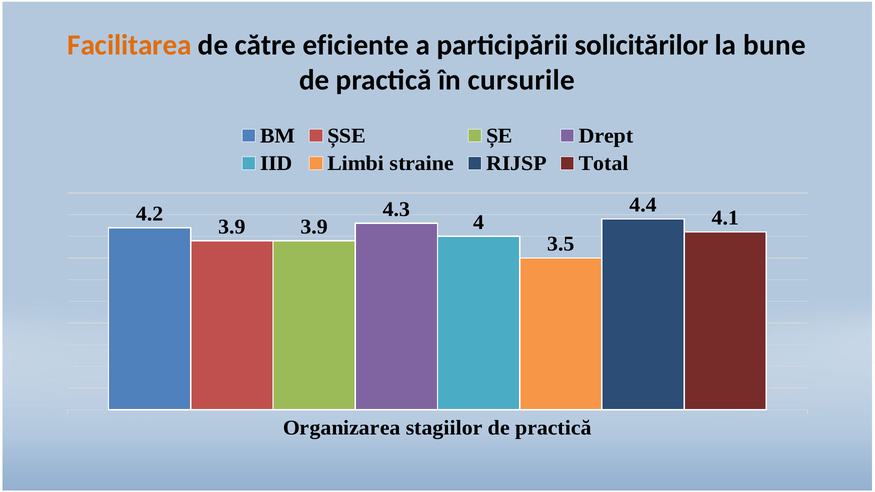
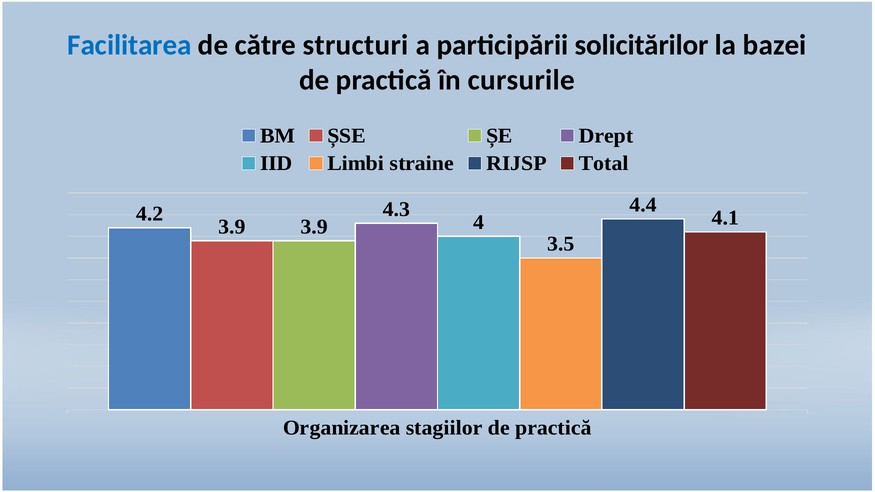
Facilitarea colour: orange -> blue (129, 45)
eficiente: eficiente -> structuri (356, 45)
bune: bune -> bazei (775, 45)
